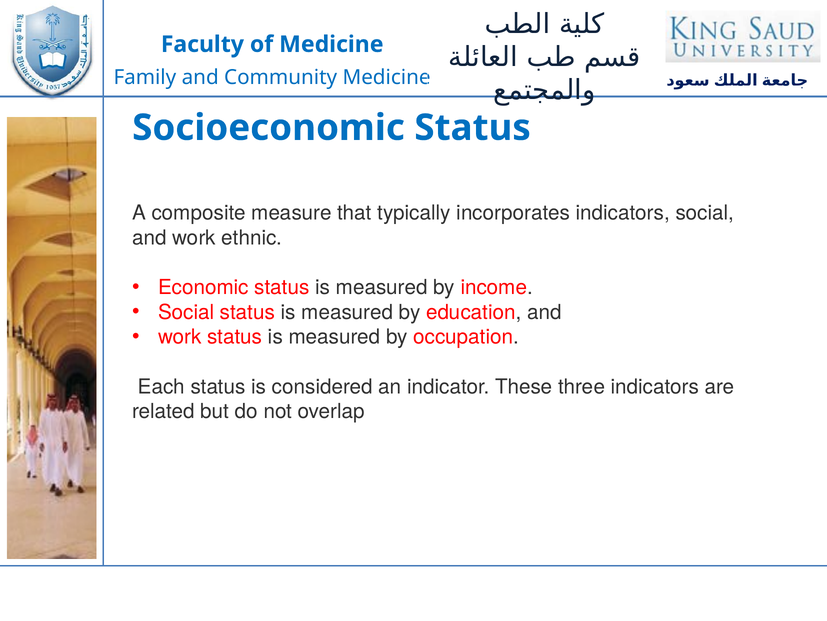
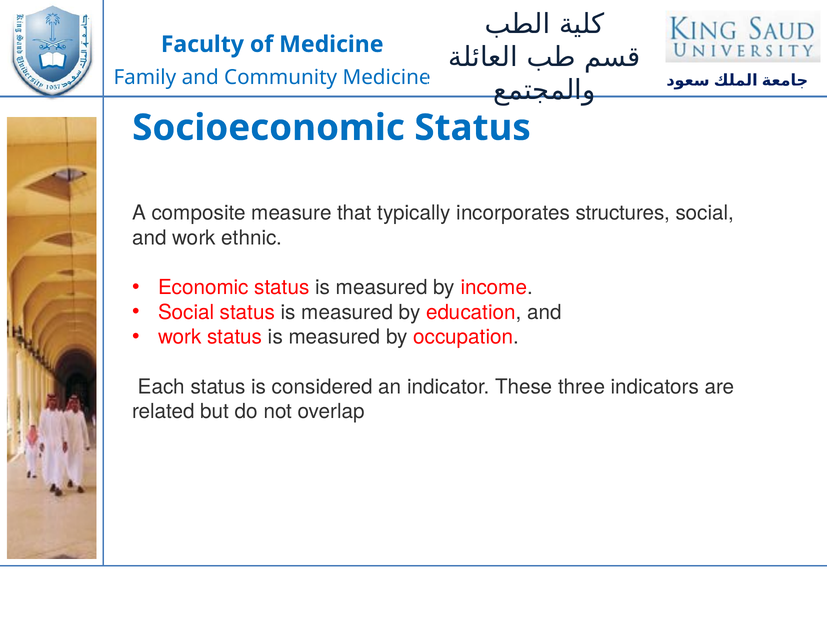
incorporates indicators: indicators -> structures (623, 213)
